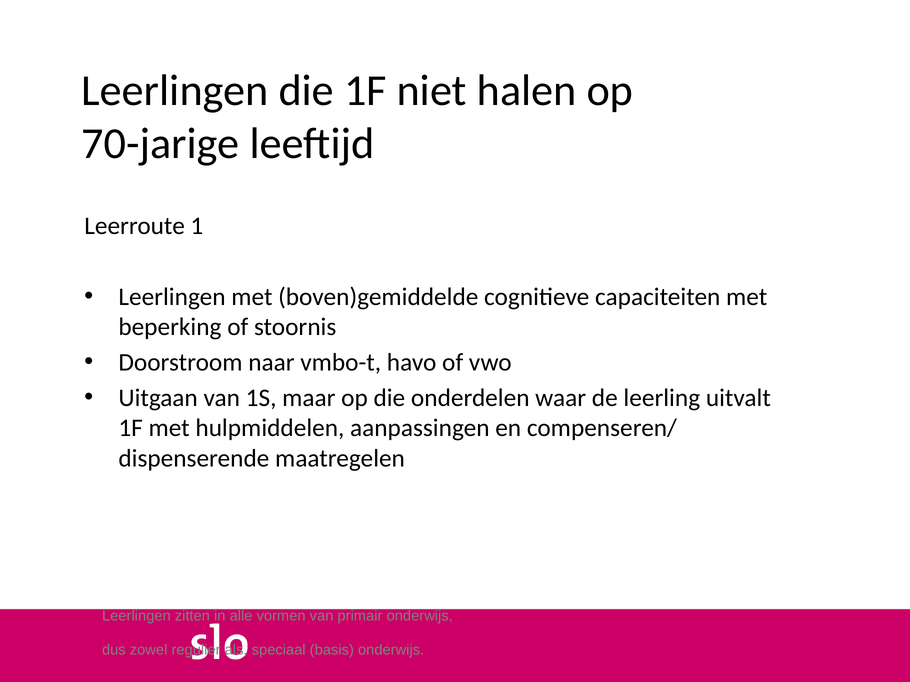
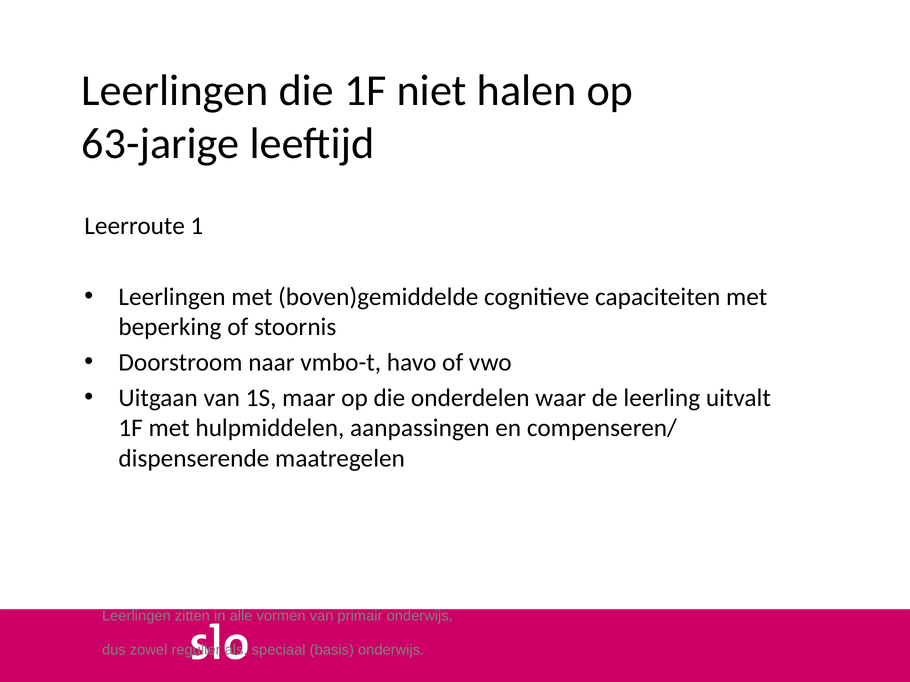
70-jarige: 70-jarige -> 63-jarige (160, 144)
